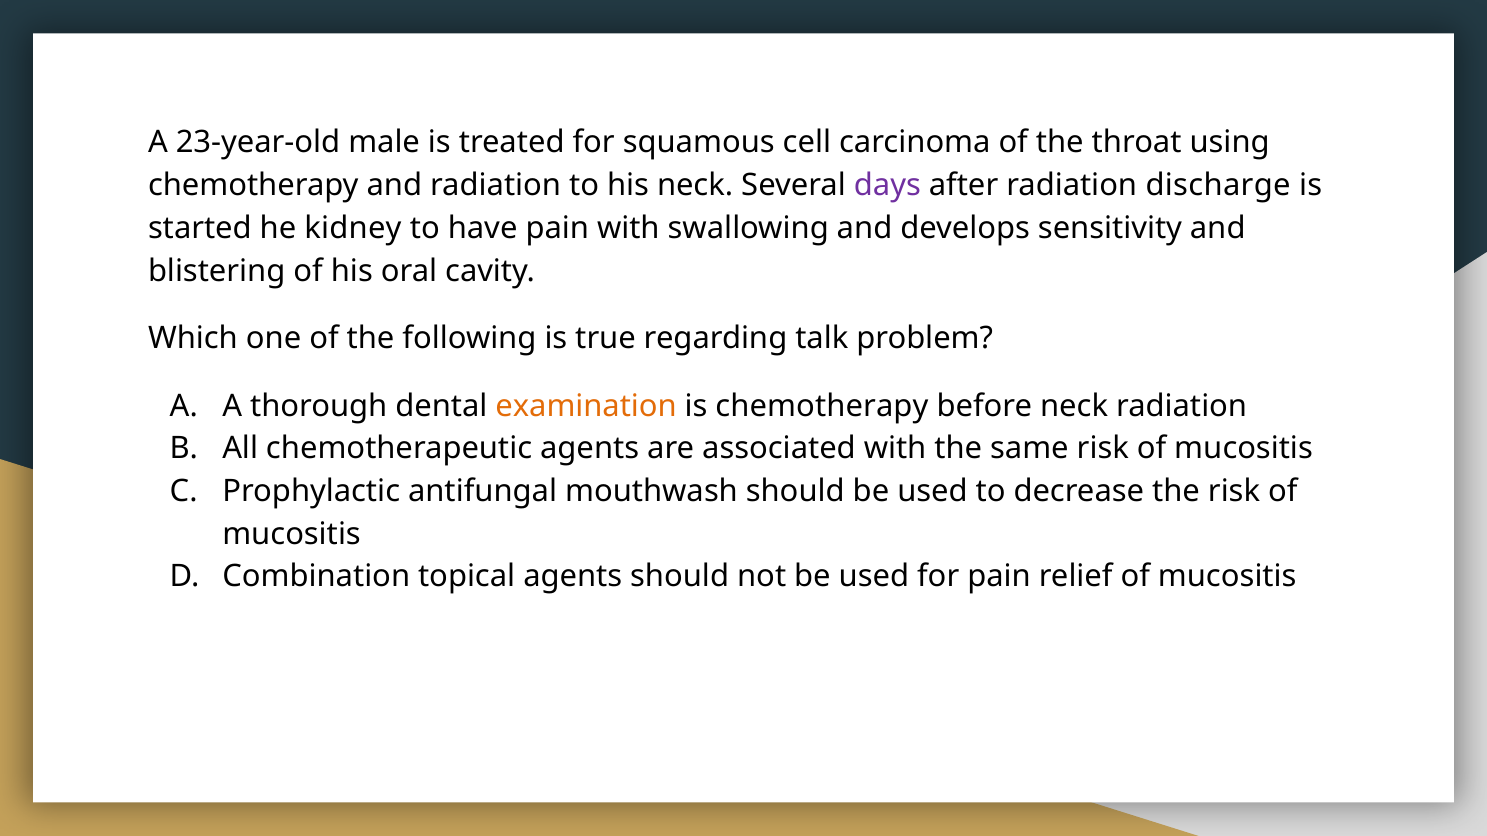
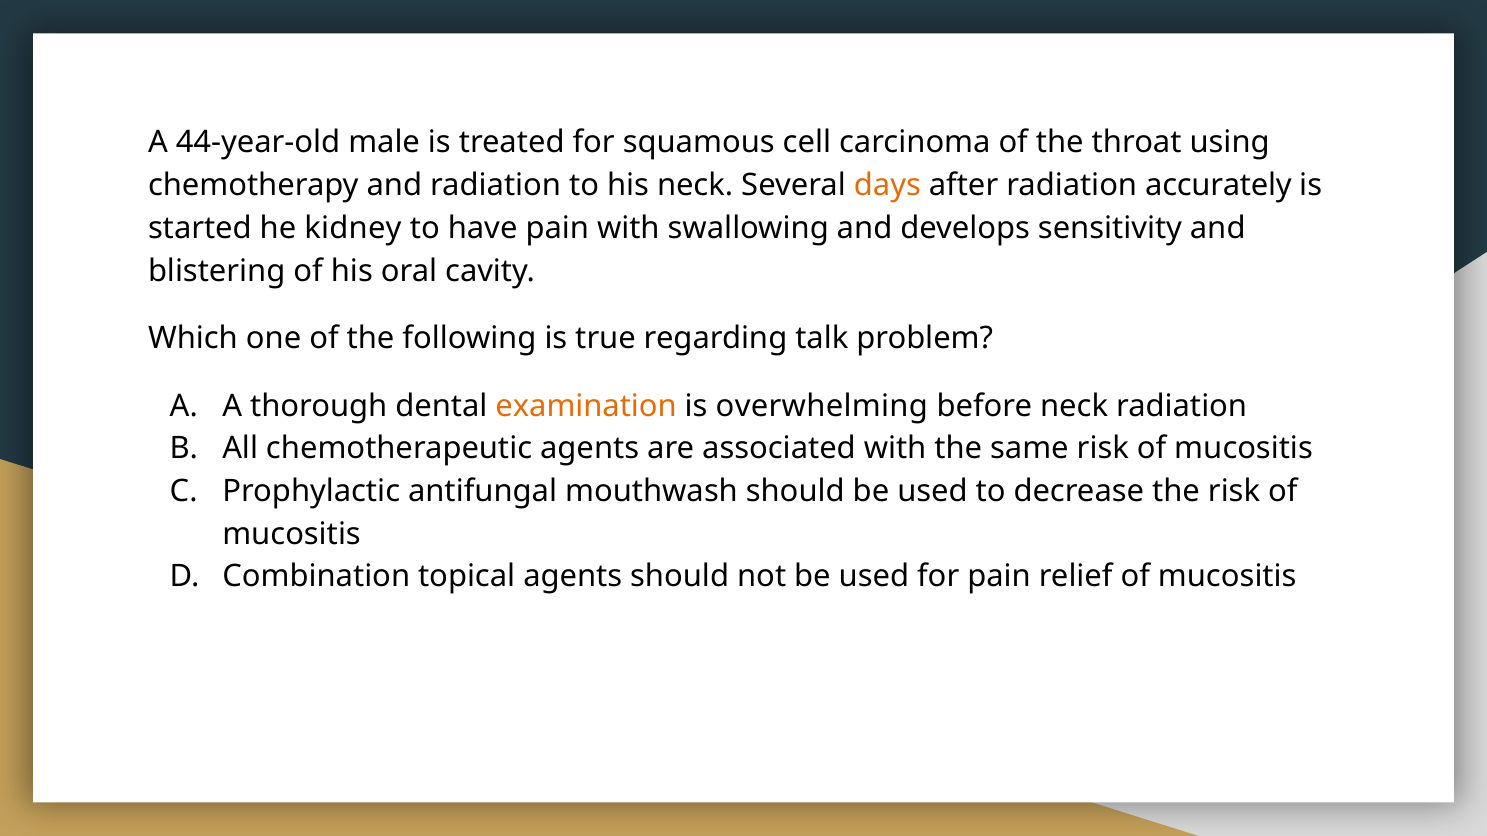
23-year-old: 23-year-old -> 44-year-old (258, 143)
days colour: purple -> orange (887, 186)
discharge: discharge -> accurately (1218, 186)
is chemotherapy: chemotherapy -> overwhelming (822, 406)
